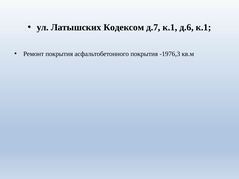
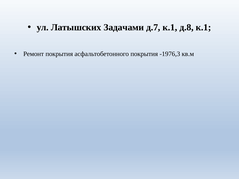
Кодексом: Кодексом -> Задачами (124, 27)
д.6: д.6 -> д.8 (187, 27)
